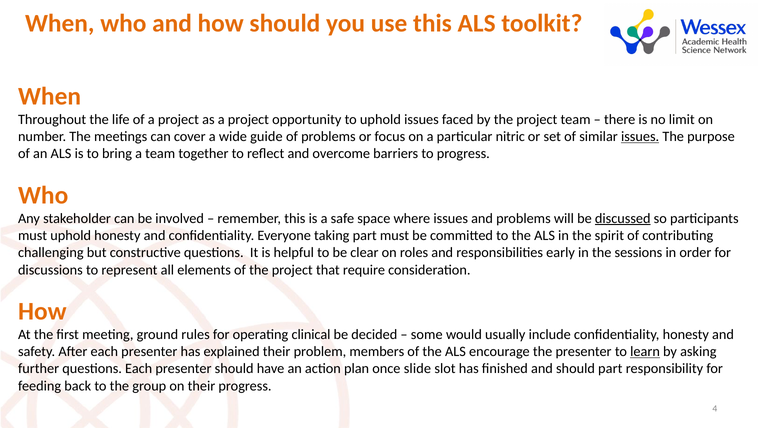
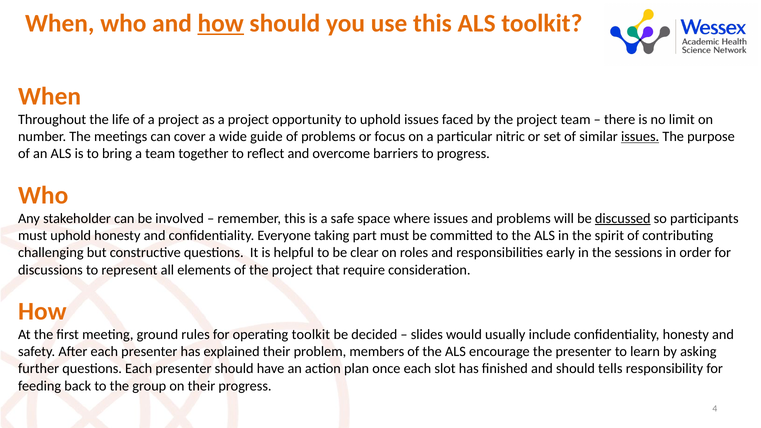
how underline: none -> present (221, 23)
operating clinical: clinical -> toolkit (311, 335)
some: some -> slides (427, 335)
learn underline: present -> none (645, 352)
once slide: slide -> each (417, 369)
should part: part -> tells (610, 369)
